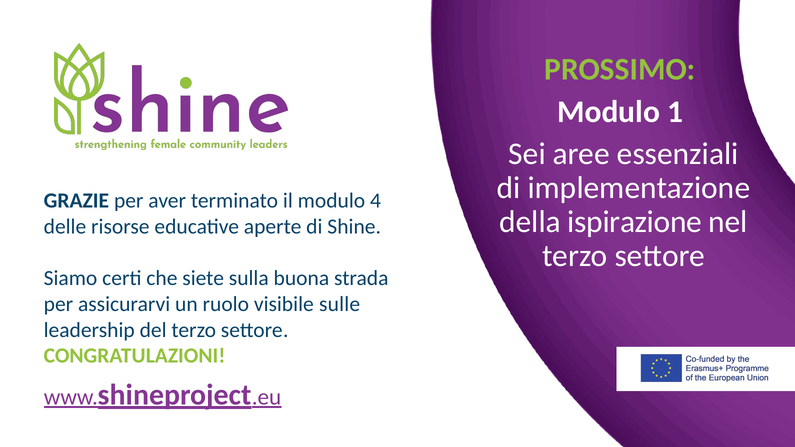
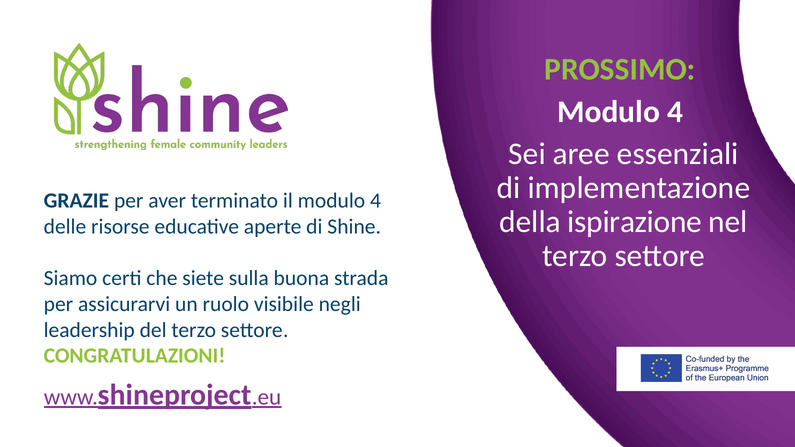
1: 1 -> 4 (675, 112)
sulle: sulle -> negli (340, 304)
